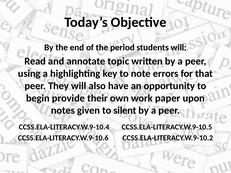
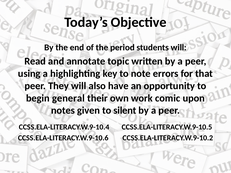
provide: provide -> general (68, 98)
paper: paper -> comic (168, 98)
